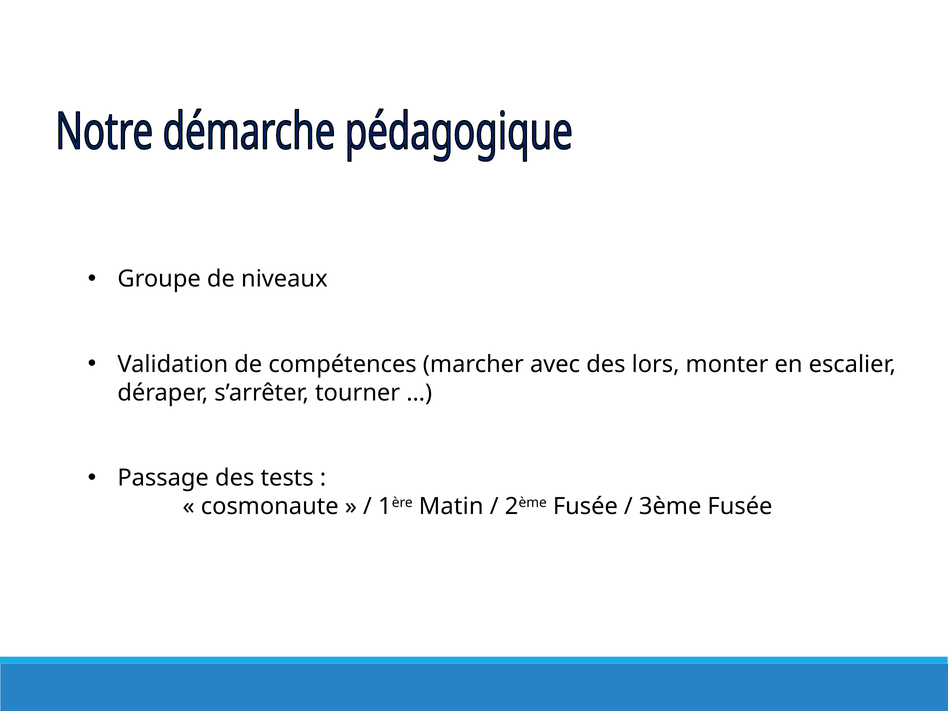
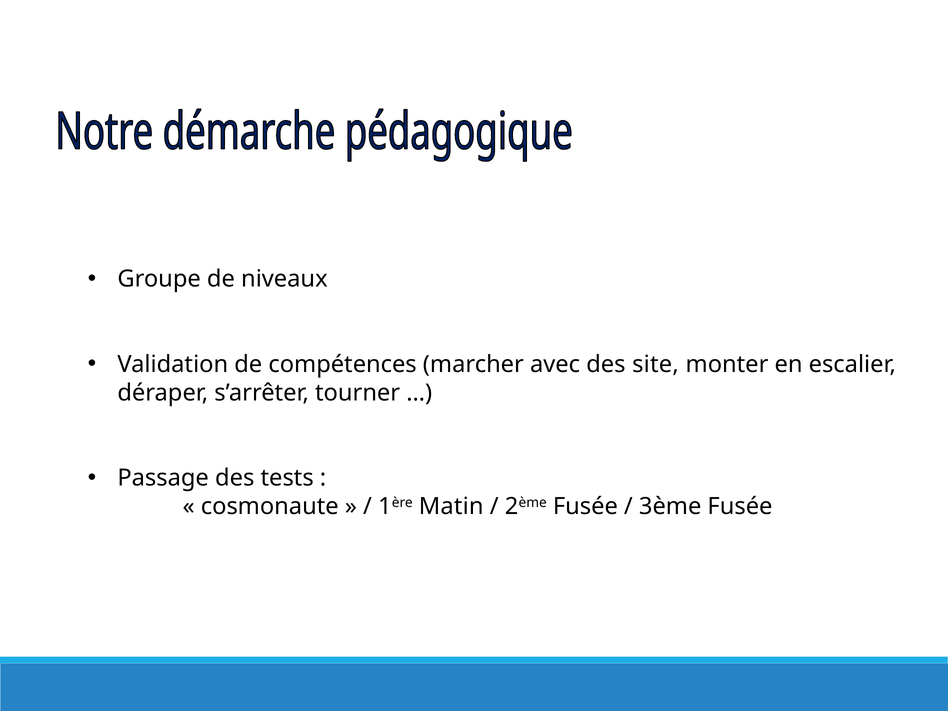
lors: lors -> site (655, 364)
